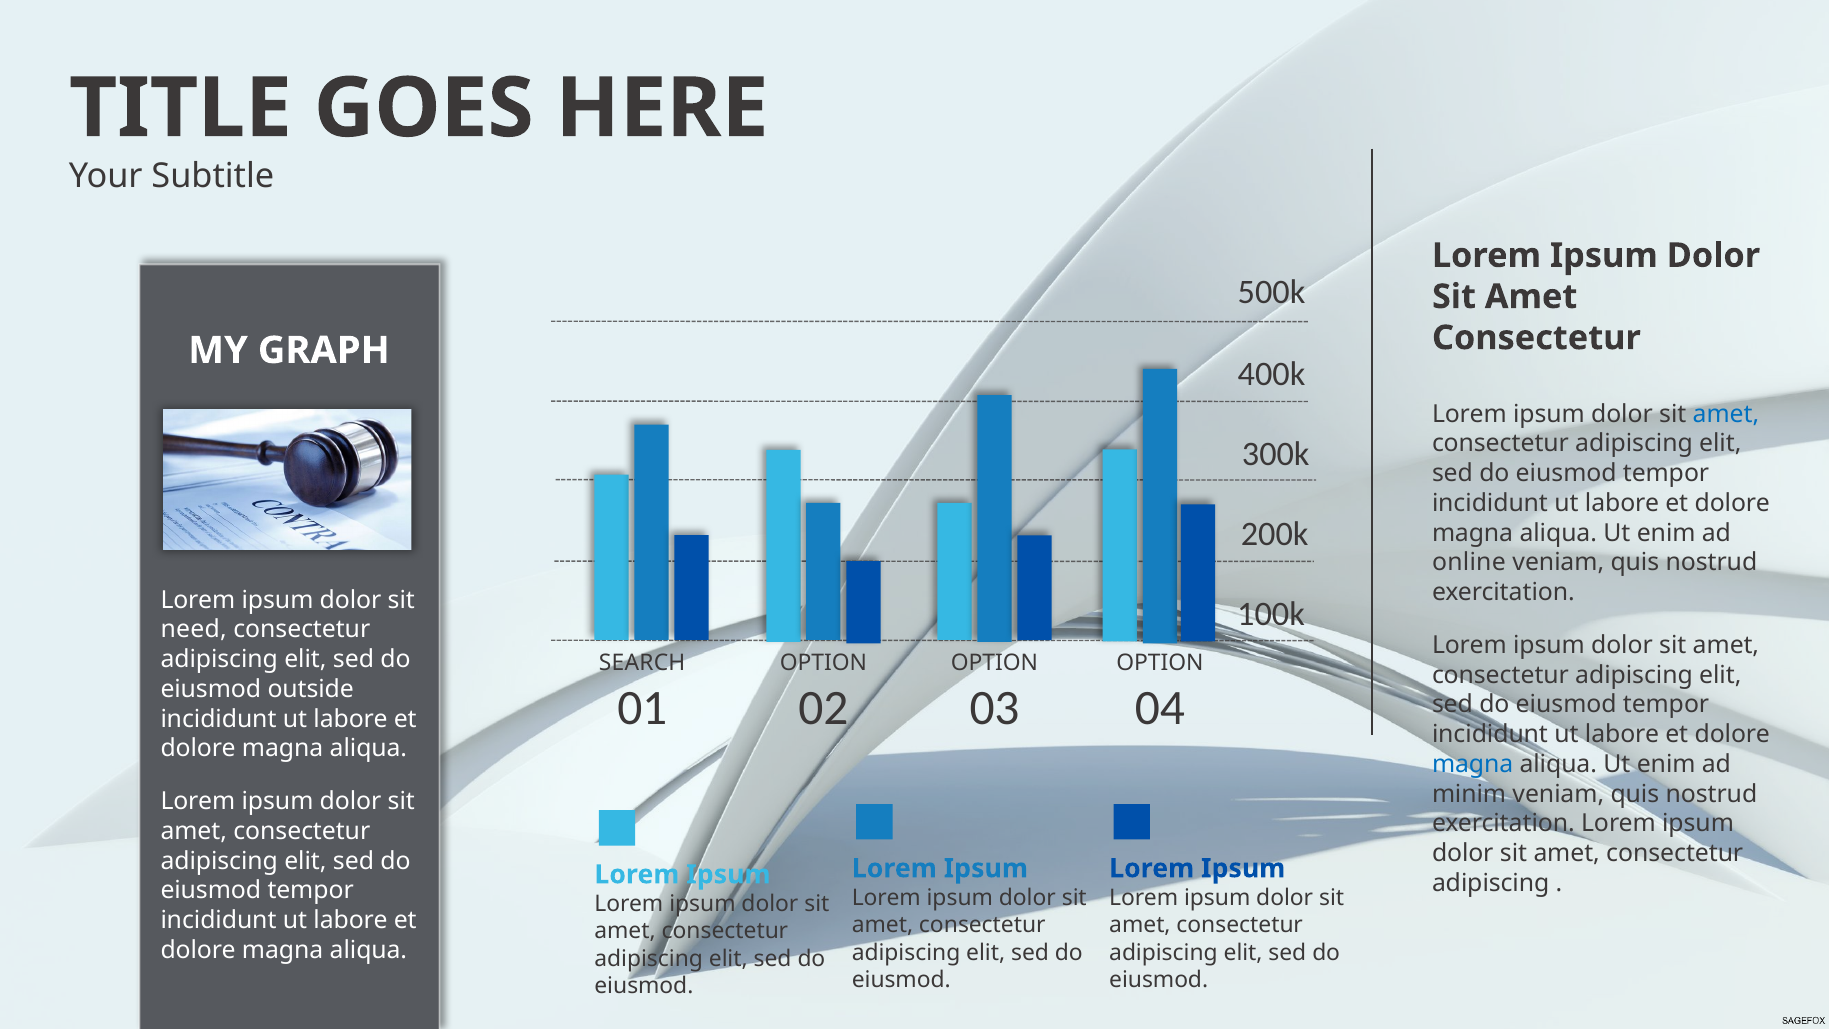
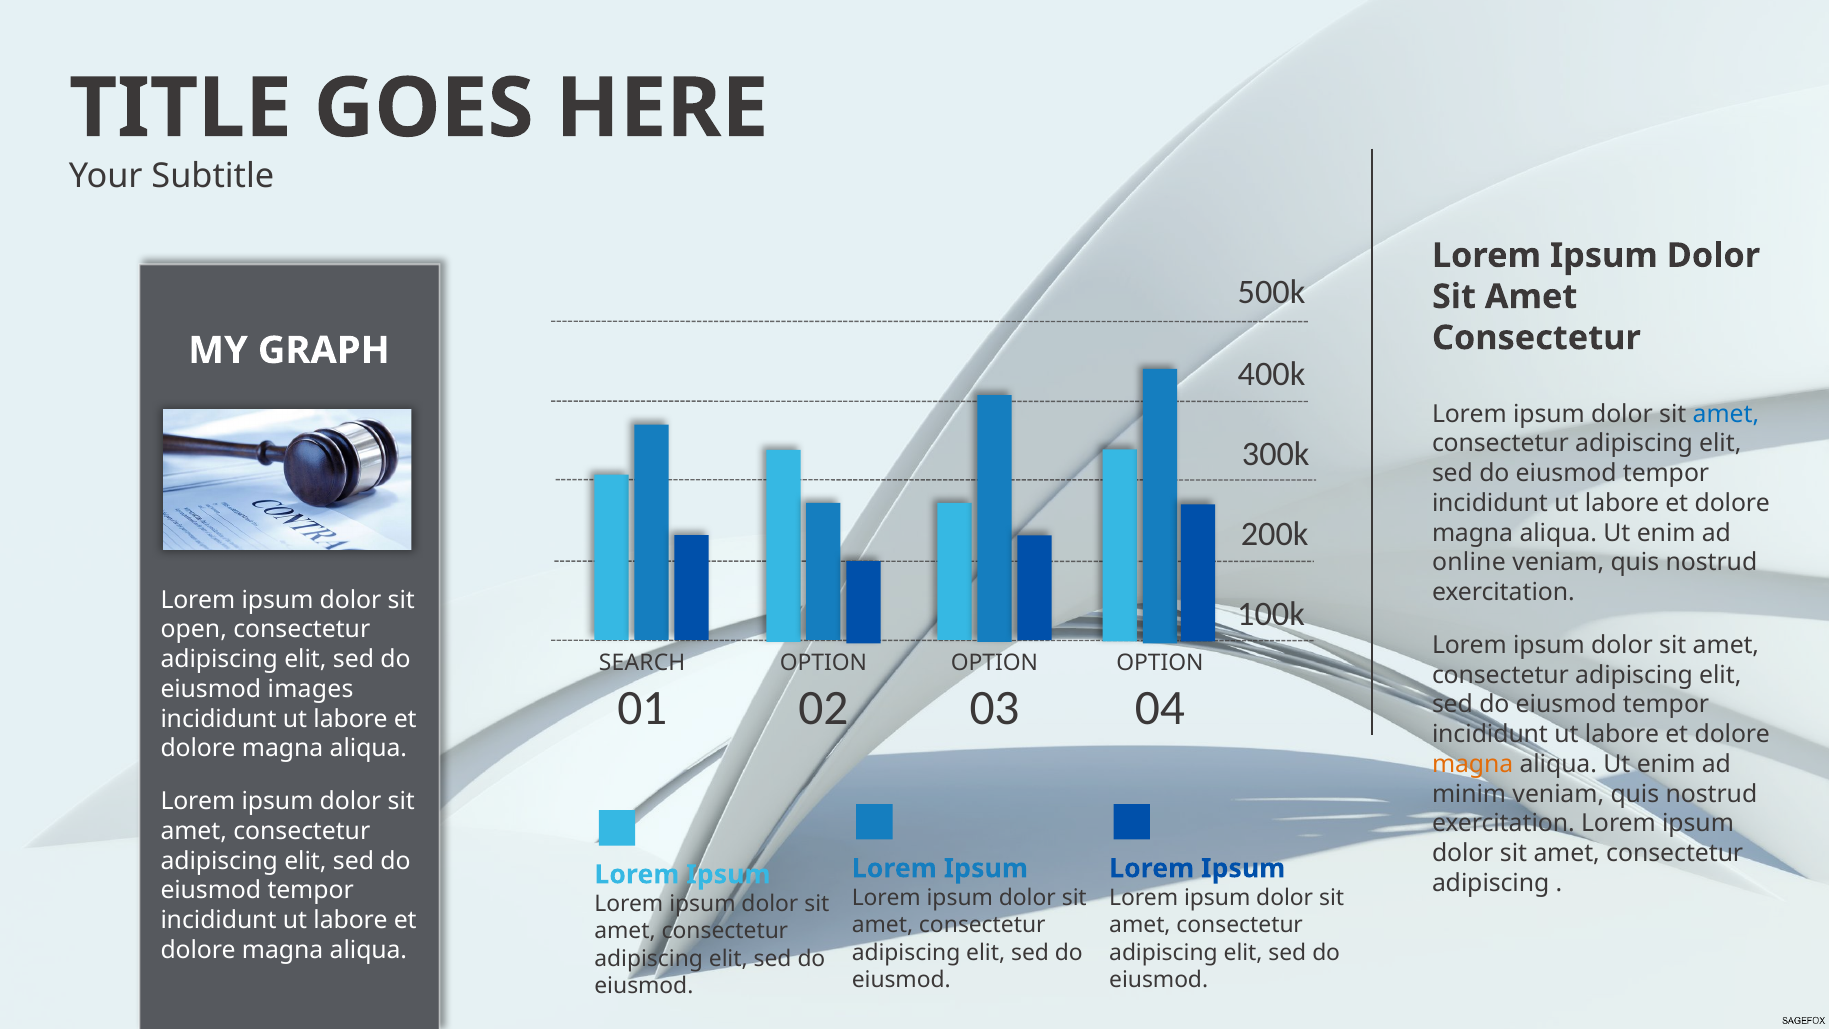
need: need -> open (194, 630)
outside: outside -> images (311, 689)
magna colour: blue -> orange (1473, 764)
